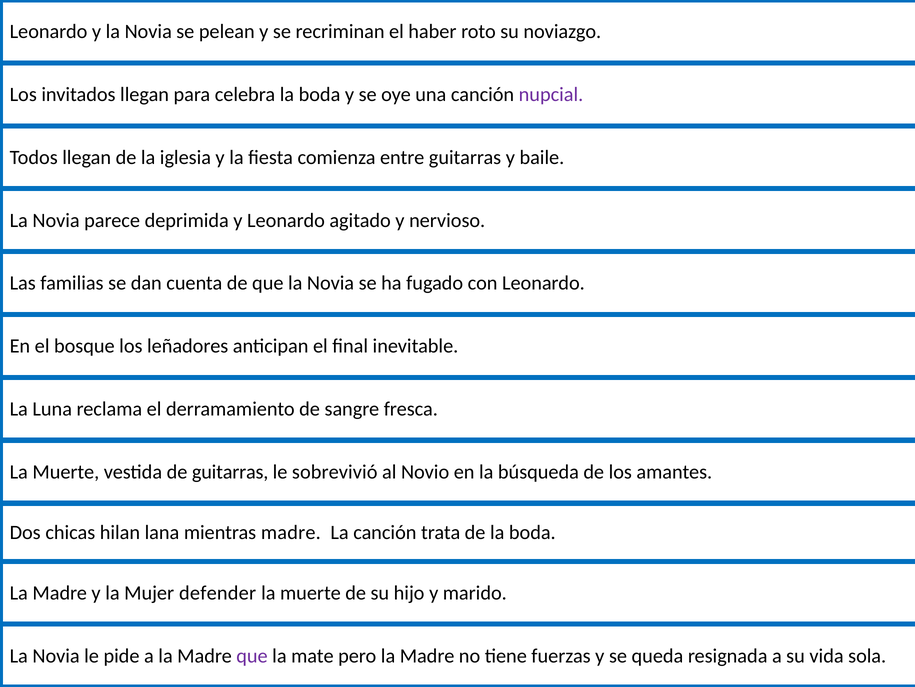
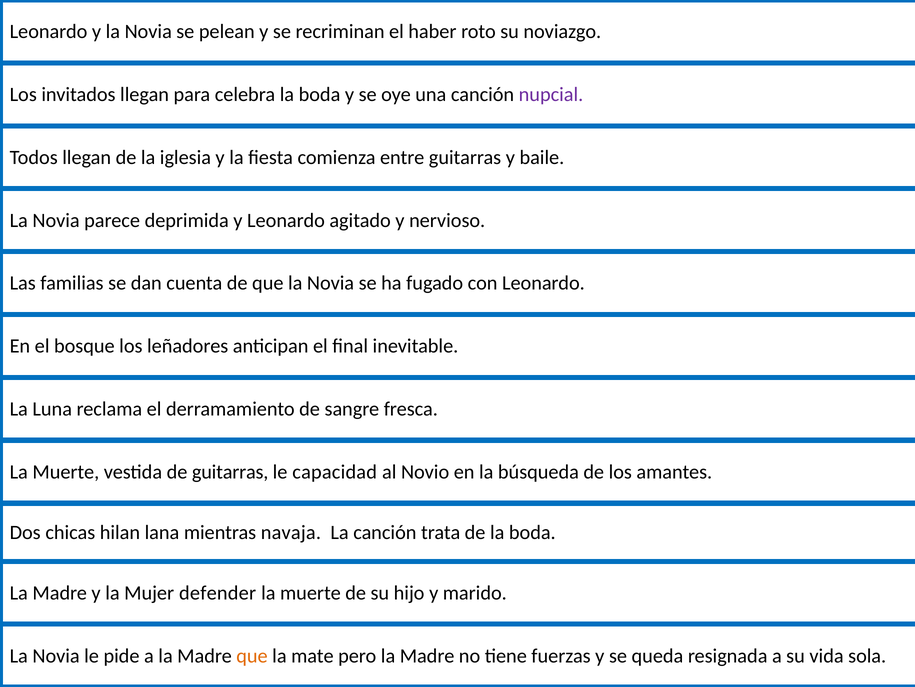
sobrevivió: sobrevivió -> capacidad (335, 471)
mientras madre: madre -> navaja (291, 532)
que colour: purple -> orange (252, 655)
